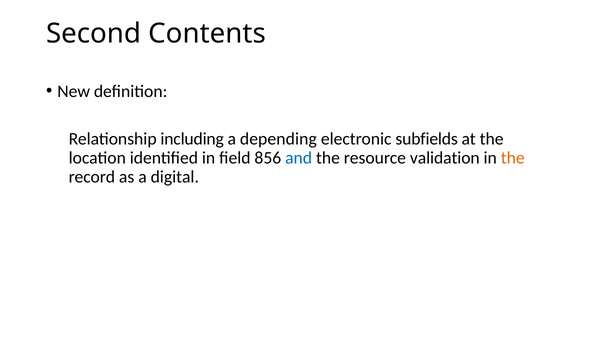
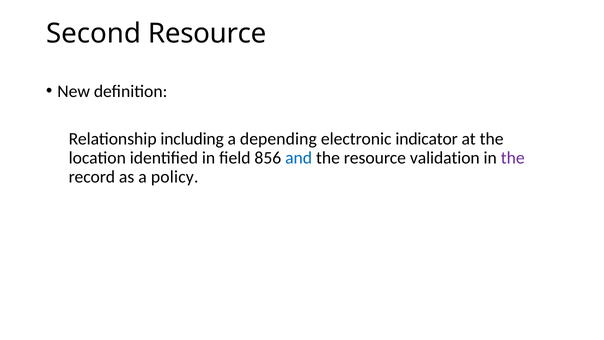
Second Contents: Contents -> Resource (207, 34)
subfields: subfields -> indicator (427, 139)
the colour: orange -> purple (513, 158)
digital: digital -> policy (175, 177)
